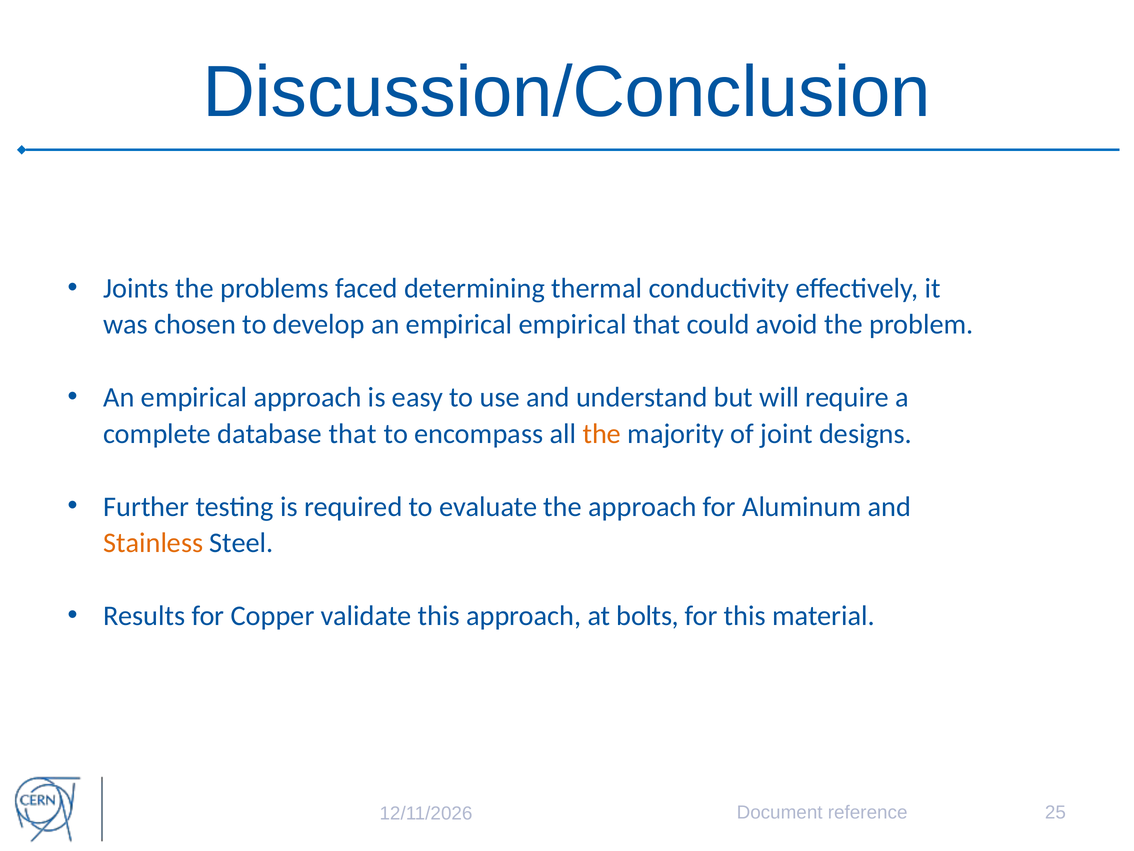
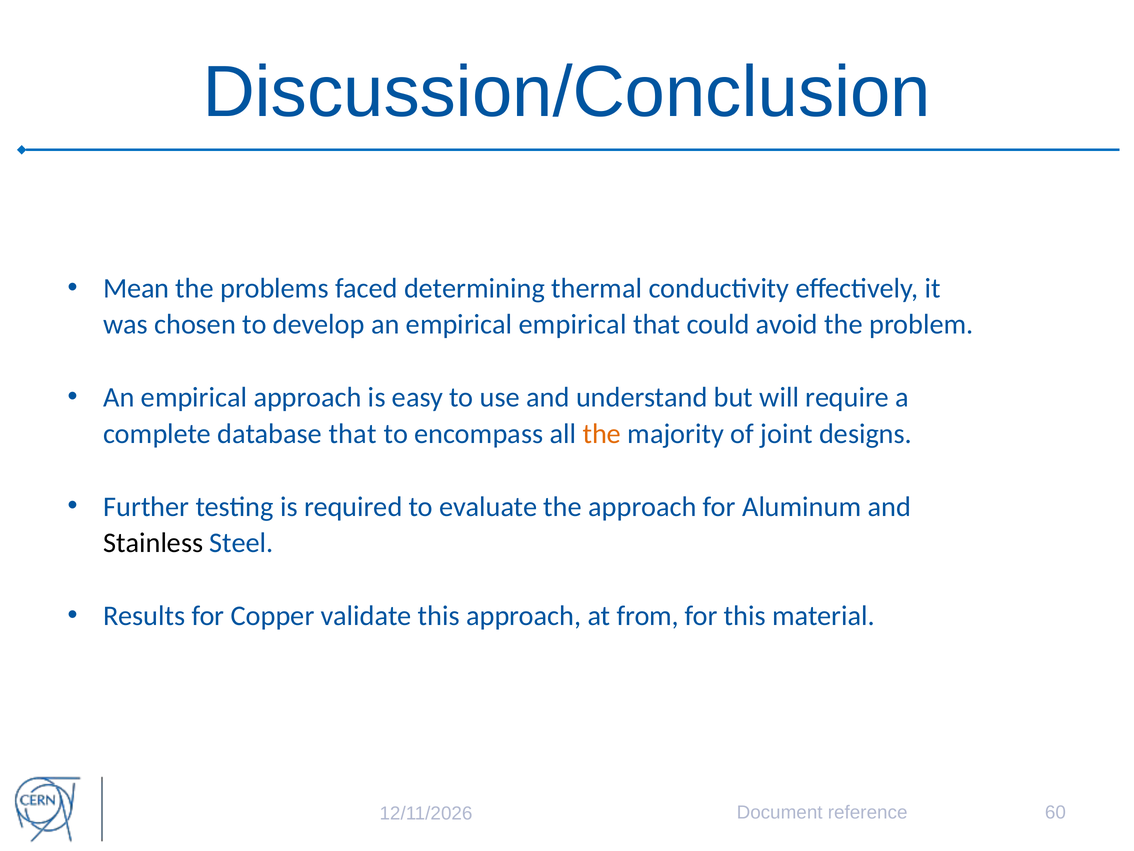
Joints: Joints -> Mean (136, 288)
Stainless colour: orange -> black (153, 543)
bolts: bolts -> from (648, 616)
25: 25 -> 60 (1055, 812)
